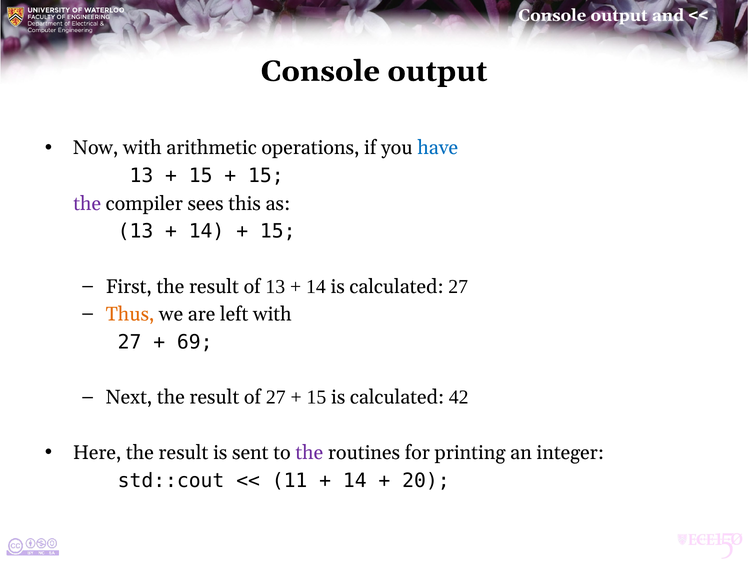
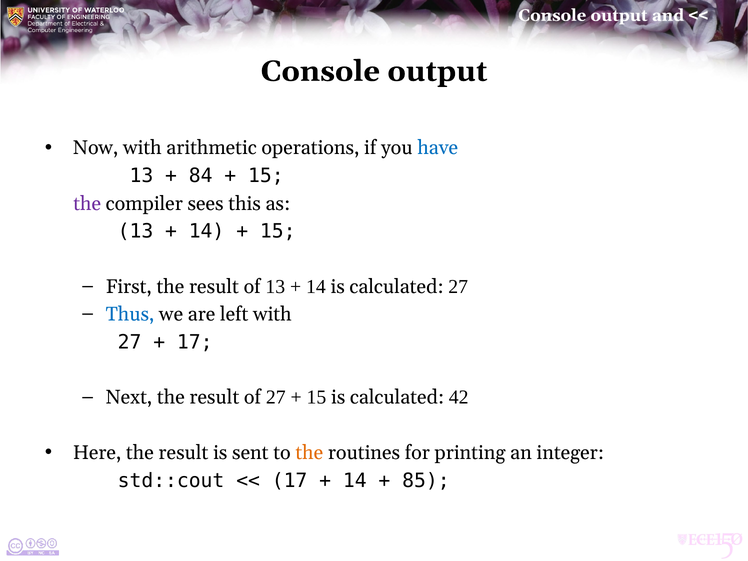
15: 15 -> 84 (201, 176)
Thus colour: orange -> blue (130, 314)
69: 69 -> 17 (195, 342)
the colour: purple -> orange (309, 453)
11: 11 -> 17 (290, 481)
20: 20 -> 85 (426, 481)
